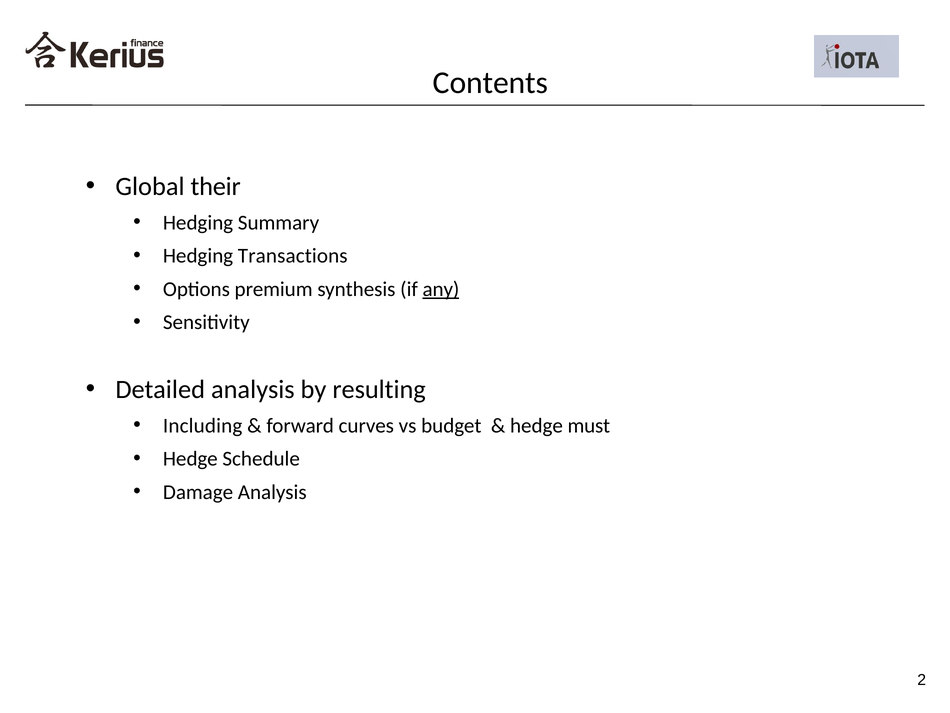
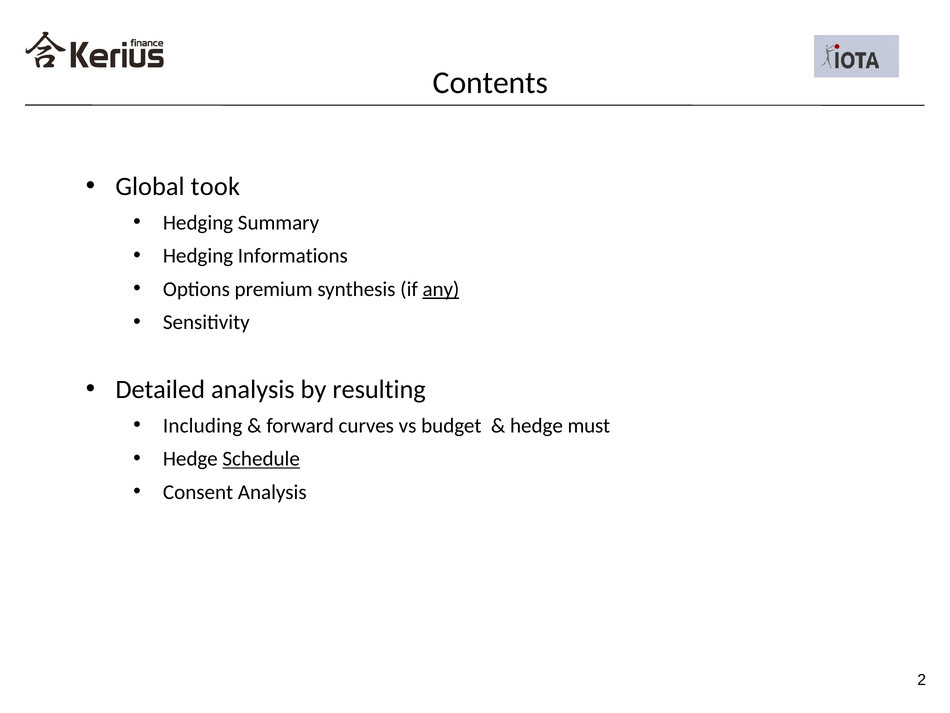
their: their -> took (215, 186)
Transactions: Transactions -> Informations (293, 256)
Schedule underline: none -> present (261, 459)
Damage: Damage -> Consent (198, 492)
